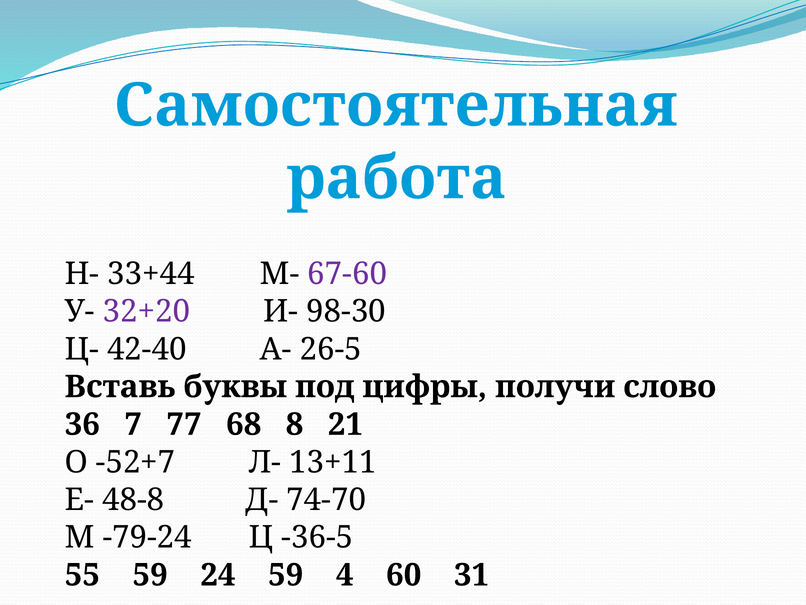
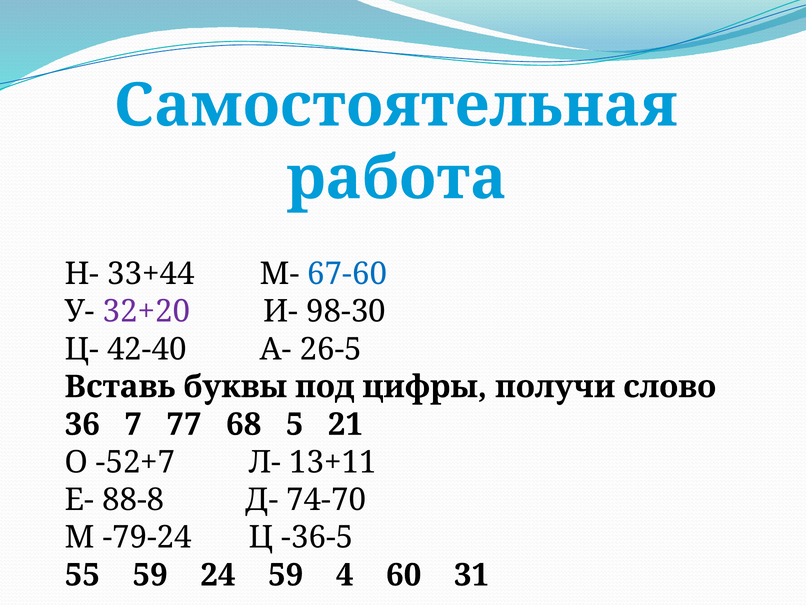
67-60 colour: purple -> blue (347, 274)
8: 8 -> 5 (295, 424)
48-8: 48-8 -> 88-8 (133, 499)
